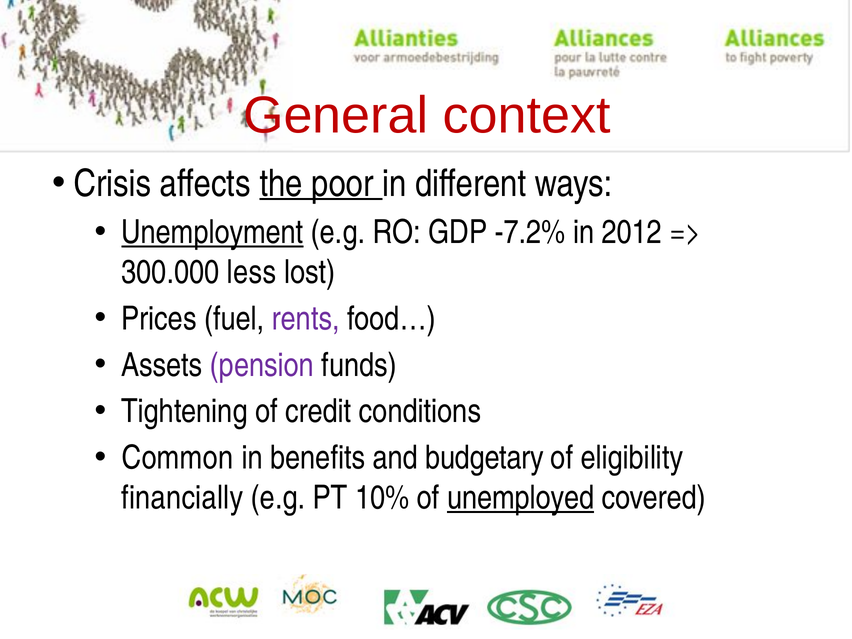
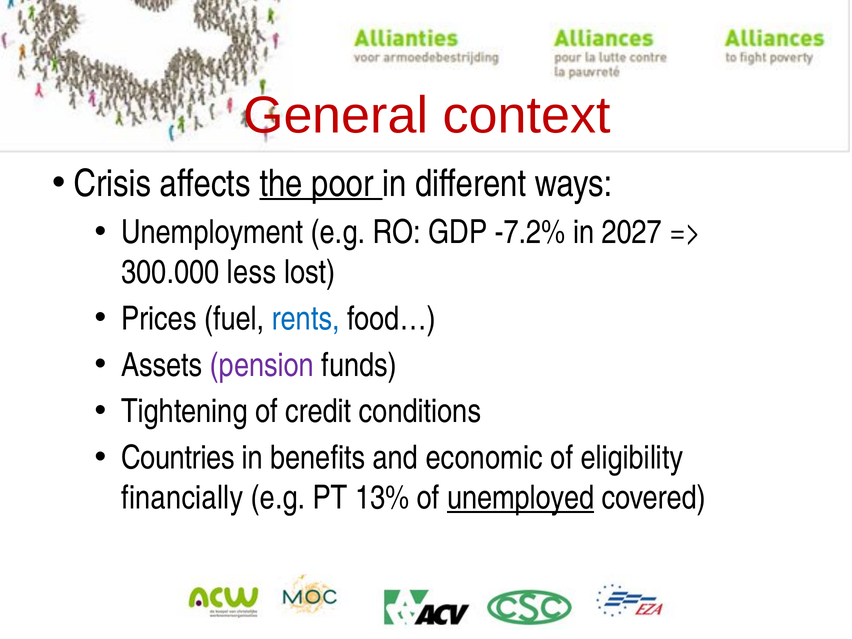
Unemployment underline: present -> none (212, 232)
2012: 2012 -> 2027 (632, 232)
rents colour: purple -> blue (306, 319)
Common: Common -> Countries (178, 458)
budgetary: budgetary -> economic (484, 458)
10%: 10% -> 13% (382, 498)
